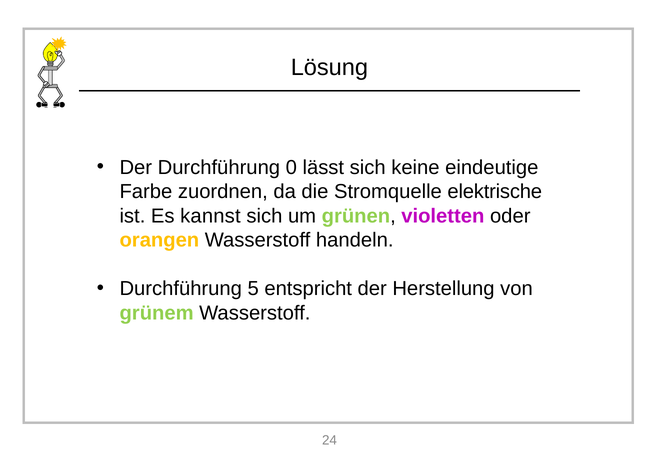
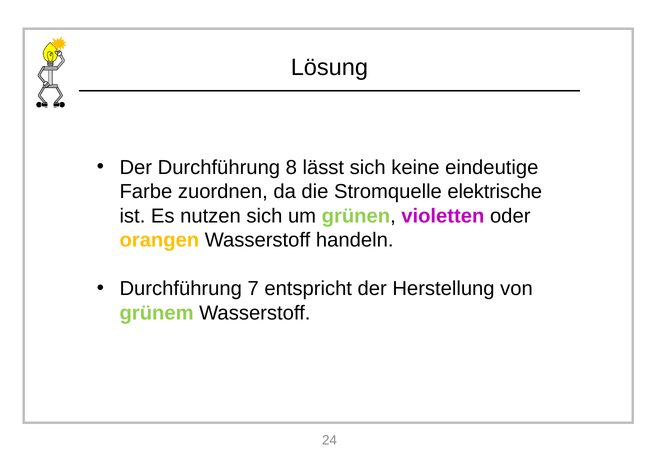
0: 0 -> 8 (291, 167)
kannst: kannst -> nutzen (210, 216)
5: 5 -> 7 (253, 289)
